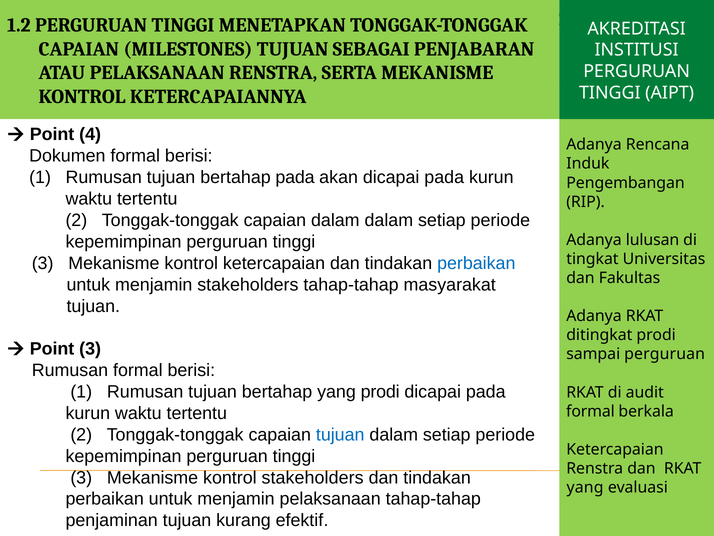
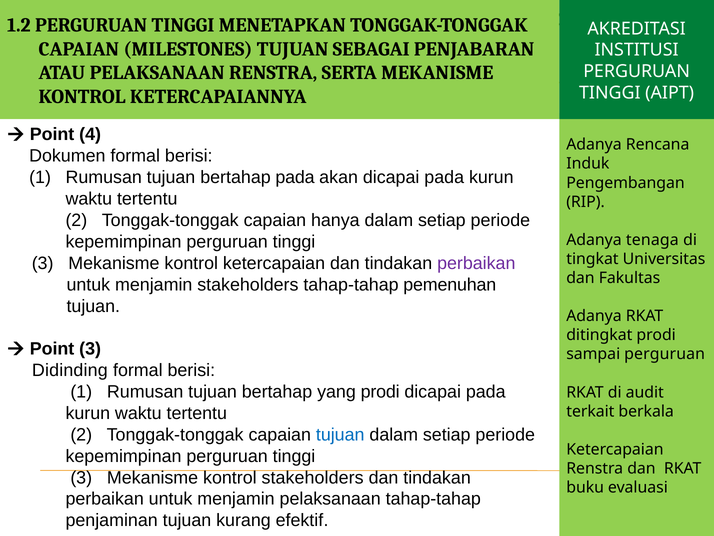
capaian dalam: dalam -> hanya (335, 220)
lulusan: lulusan -> tenaga (652, 240)
perbaikan colour: blue -> purple (476, 263)
masyarakat: masyarakat -> pemenuhan (450, 284)
Rumusan: Rumusan -> Didinding (70, 370)
formal: formal -> terkait (590, 411)
yang: yang -> buku (585, 487)
